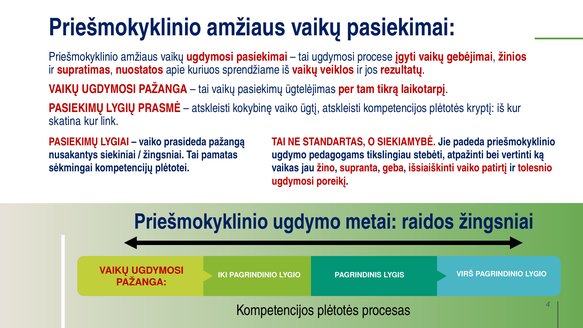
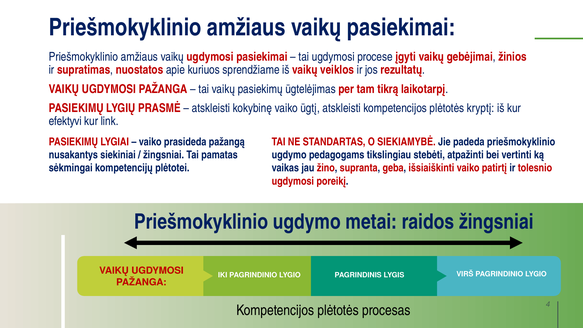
skatina: skatina -> efektyvi (65, 121)
